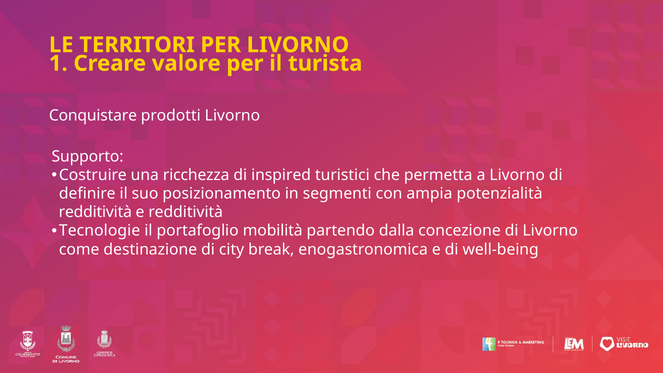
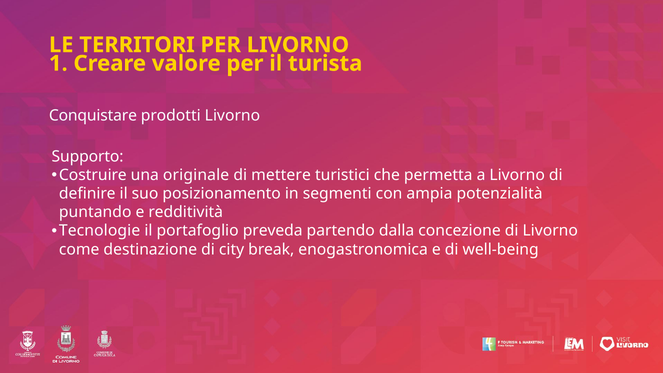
ricchezza: ricchezza -> originale (196, 175)
inspired: inspired -> mettere (281, 175)
redditività: redditività -> puntando (95, 212)
mobilità: mobilità -> preveda (273, 231)
